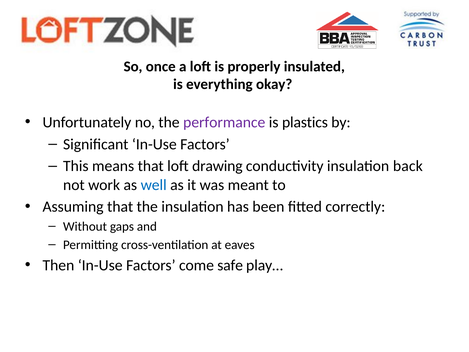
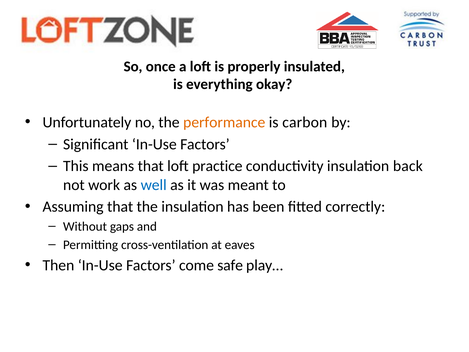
performance colour: purple -> orange (224, 122)
plastics: plastics -> carbon (305, 122)
drawing: drawing -> practice (217, 166)
